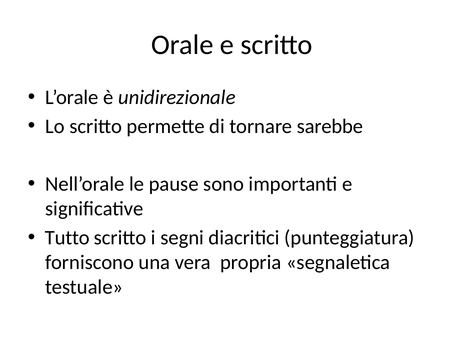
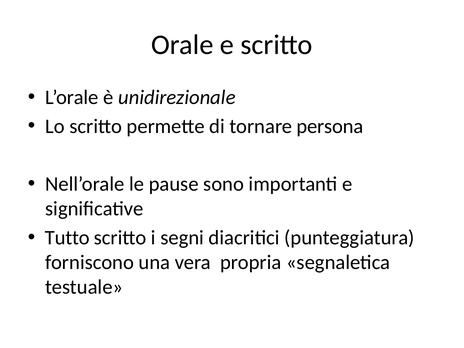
sarebbe: sarebbe -> persona (330, 126)
